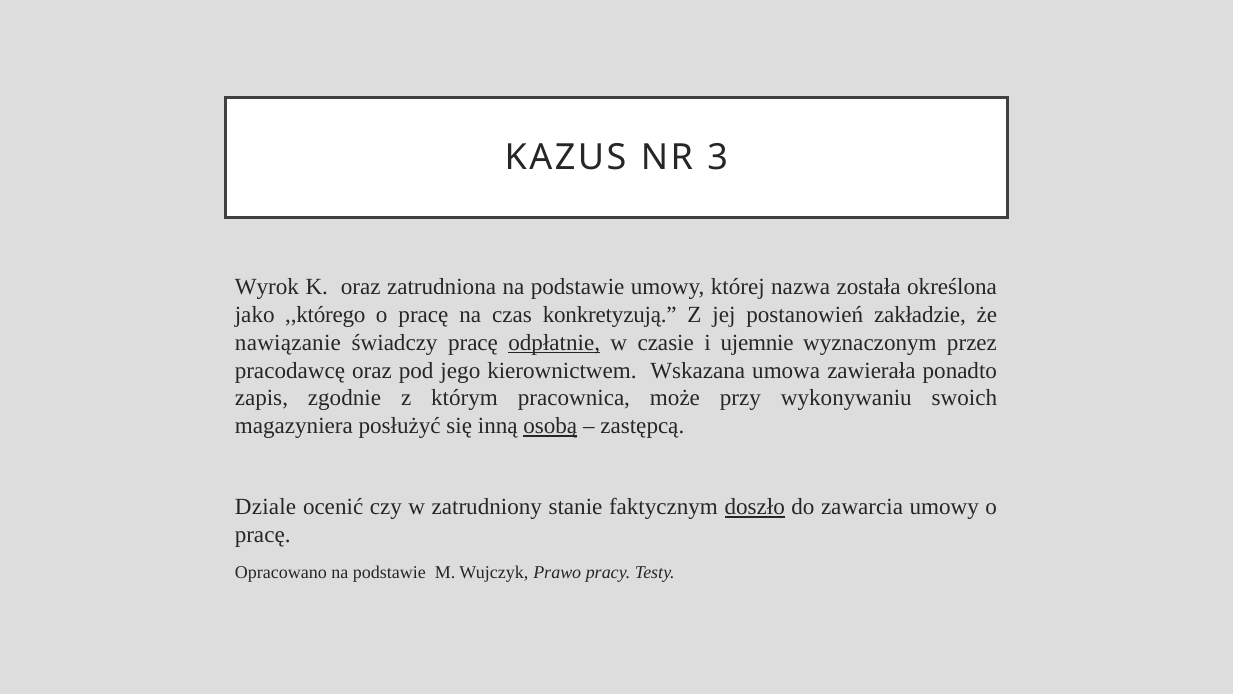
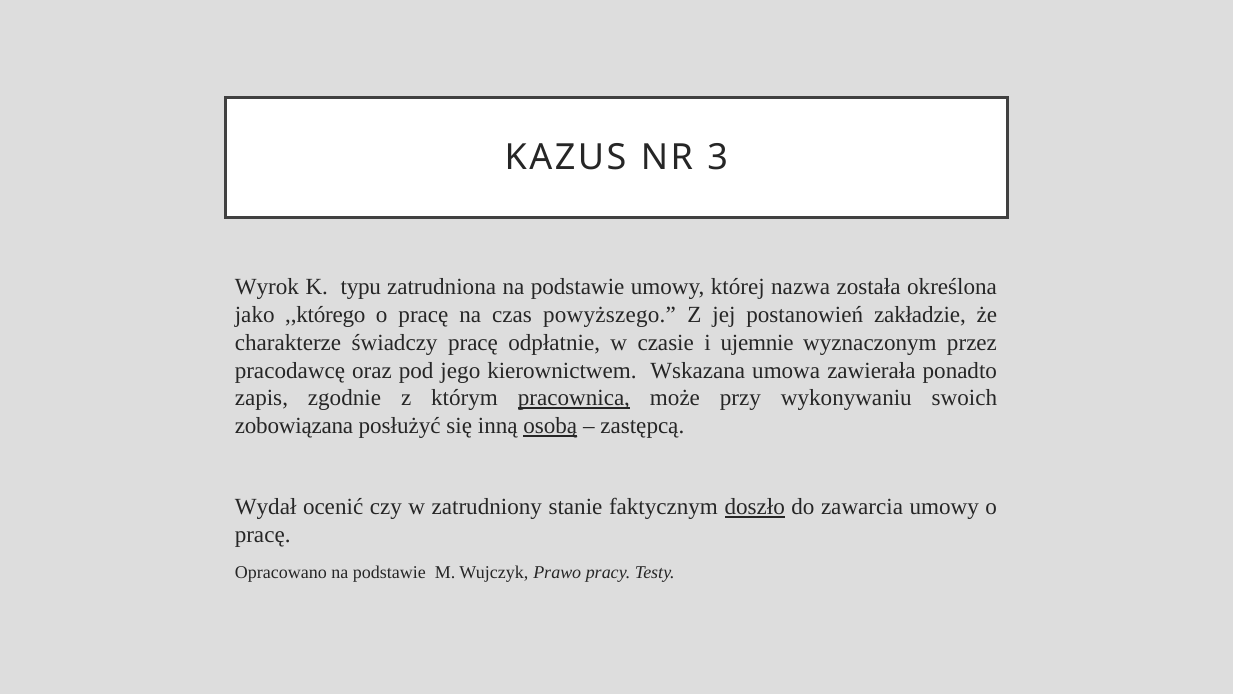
K oraz: oraz -> typu (361, 287)
konkretyzują: konkretyzują -> powyższego (610, 315)
nawiązanie: nawiązanie -> charakterze (288, 342)
odpłatnie underline: present -> none (554, 342)
pracownica underline: none -> present (574, 398)
magazyniera: magazyniera -> zobowiązana (294, 426)
Dziale: Dziale -> Wydał (266, 507)
